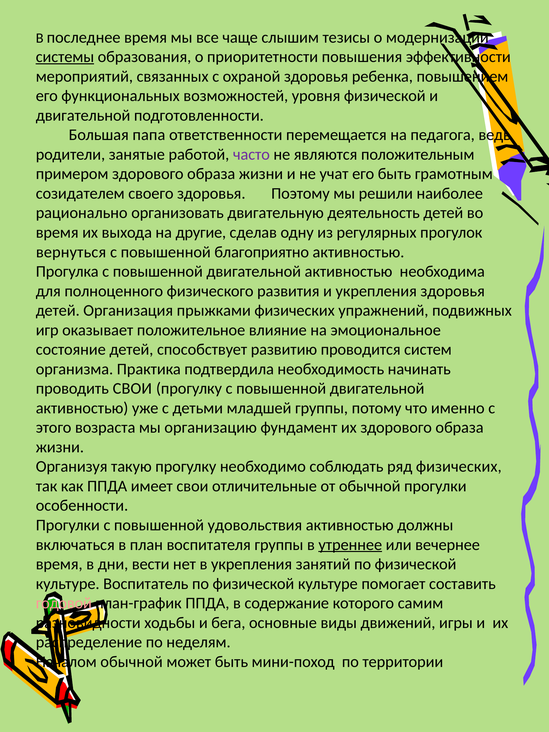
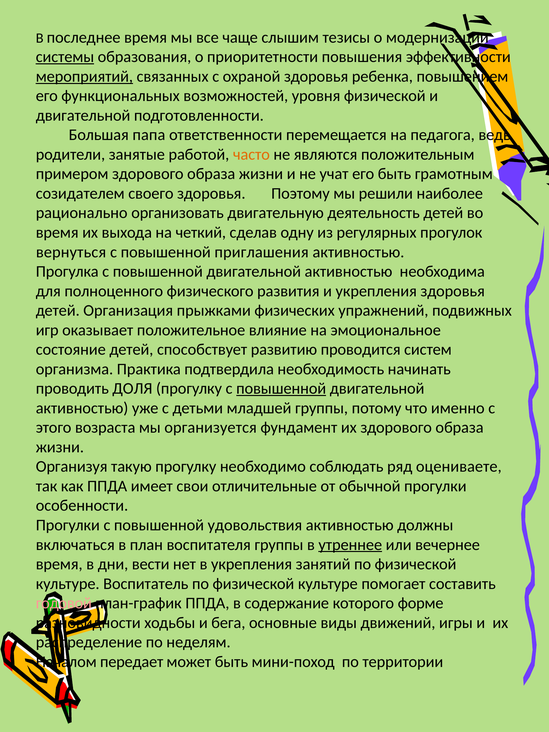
мероприятий underline: none -> present (84, 76)
часто colour: purple -> orange (251, 154)
другие: другие -> четкий (201, 232)
благоприятно: благоприятно -> приглашения (262, 252)
проводить СВОИ: СВОИ -> ДОЛЯ (132, 389)
повышенной underline: none -> present (281, 389)
организацию: организацию -> организуется (211, 428)
ряд физических: физических -> оцениваете (459, 467)
самим: самим -> форме (421, 603)
Началом обычной: обычной -> передает (132, 662)
